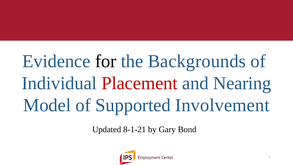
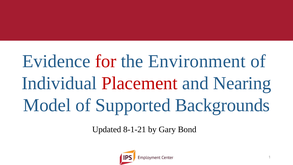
for colour: black -> red (106, 61)
Backgrounds: Backgrounds -> Environment (197, 61)
Involvement: Involvement -> Backgrounds (223, 105)
